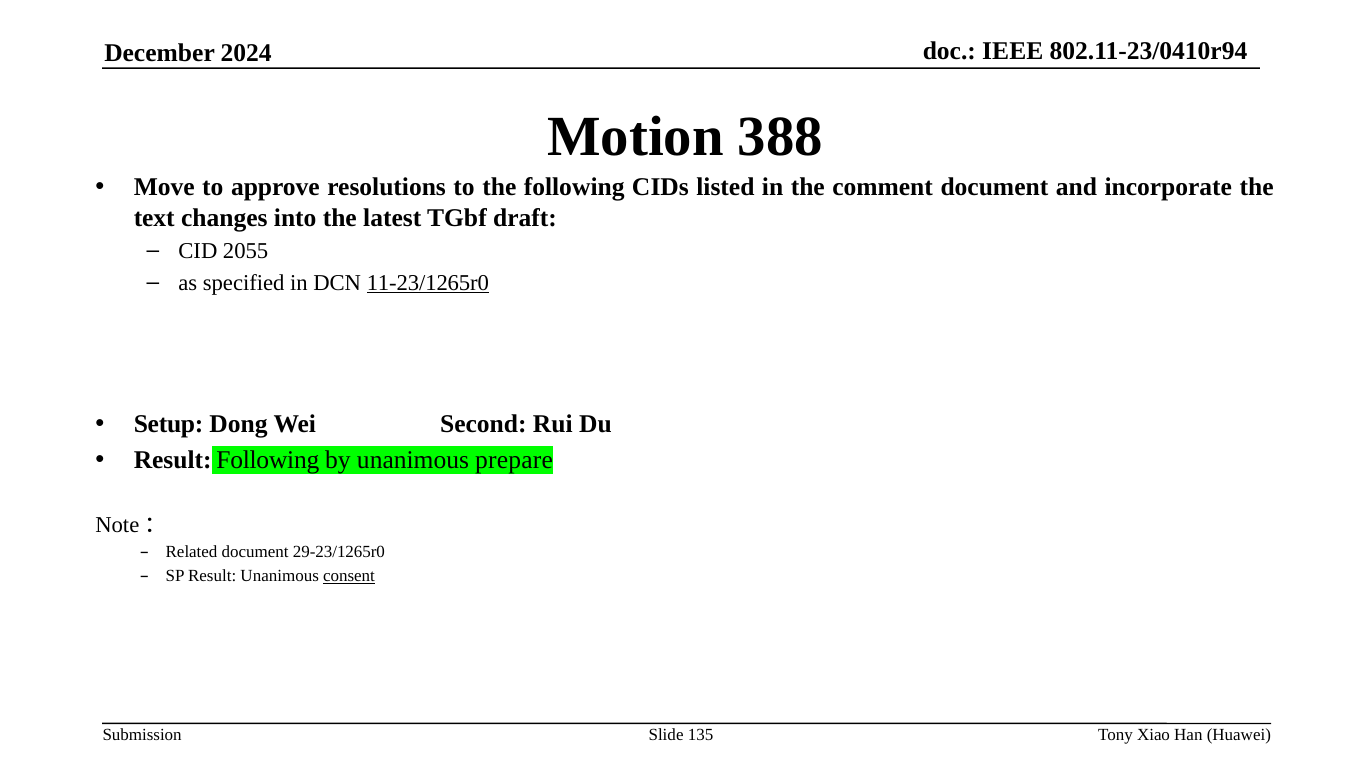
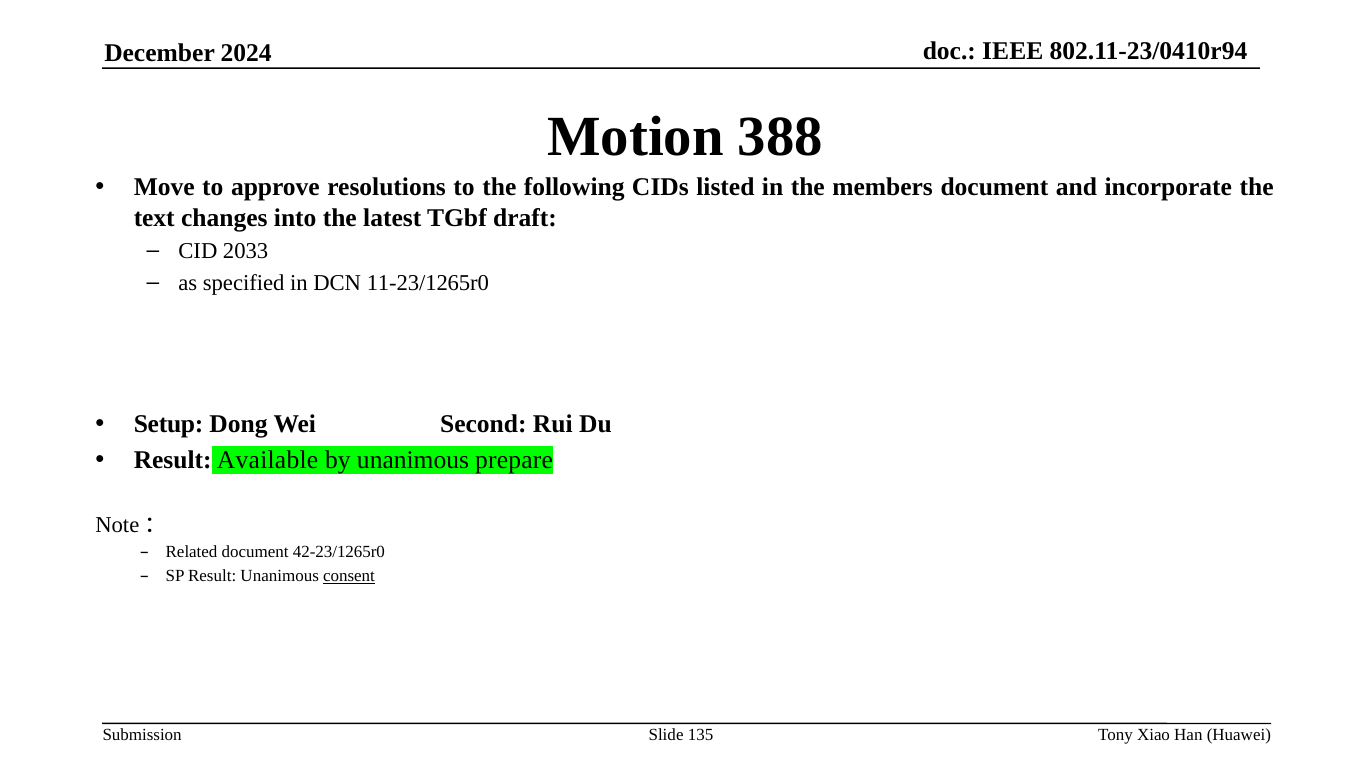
comment: comment -> members (883, 187)
2055: 2055 -> 2033 (246, 251)
11-23/1265r0 underline: present -> none (428, 283)
Result Following: Following -> Available (268, 460)
29-23/1265r0: 29-23/1265r0 -> 42-23/1265r0 (339, 552)
